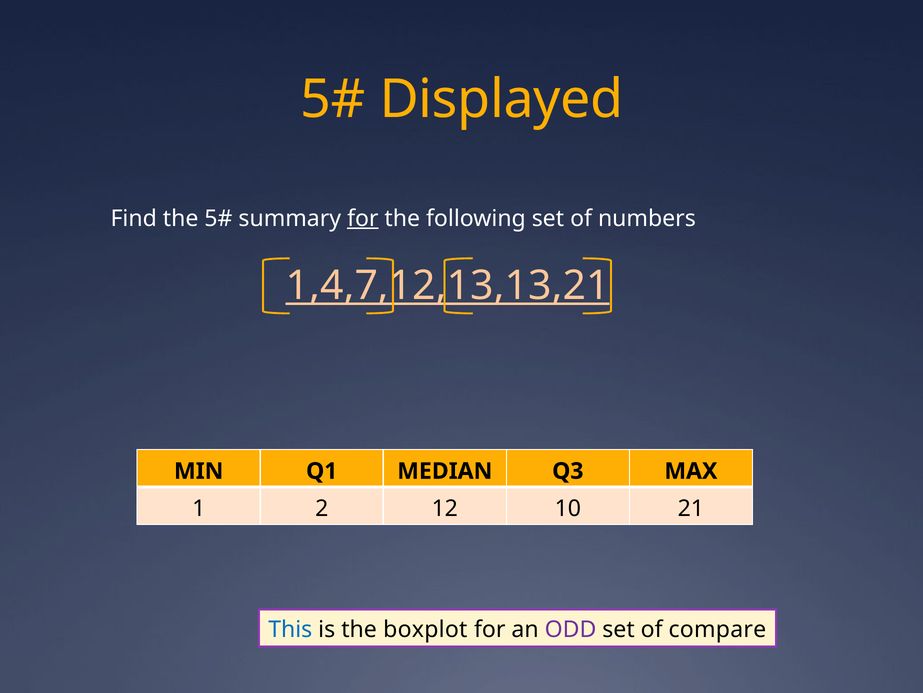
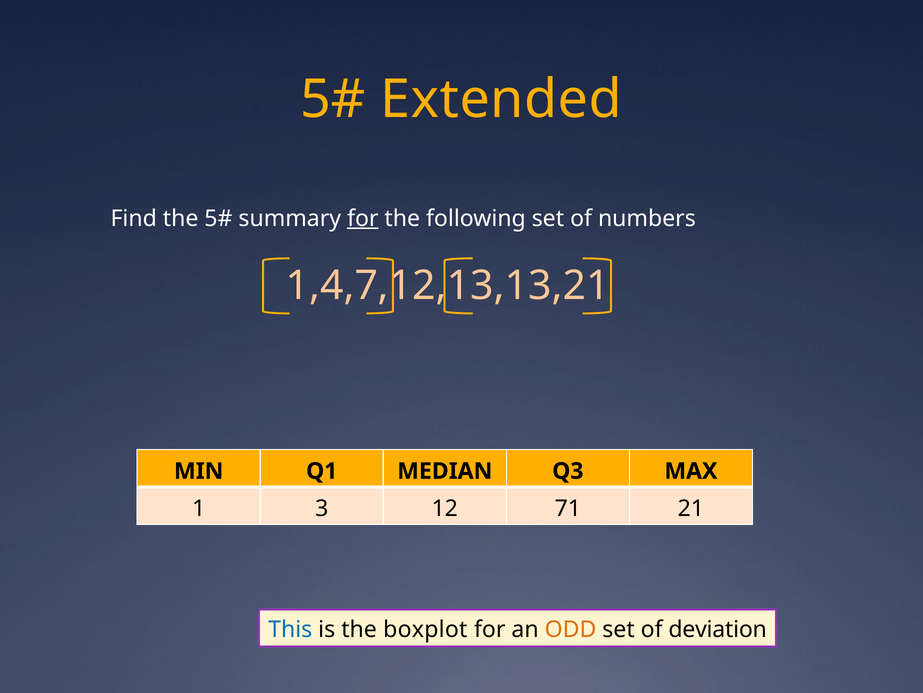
Displayed: Displayed -> Extended (501, 100)
1,4,7,12,13,13,21 underline: present -> none (448, 286)
2: 2 -> 3 (322, 508)
10: 10 -> 71 (568, 508)
ODD colour: purple -> orange (571, 629)
compare: compare -> deviation (718, 629)
